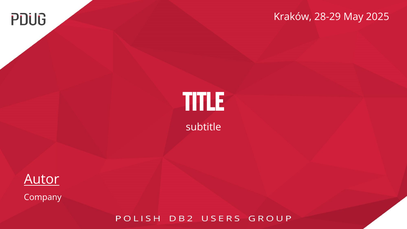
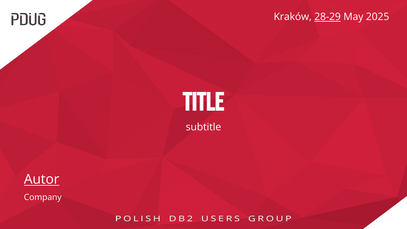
28-29 underline: none -> present (328, 17)
